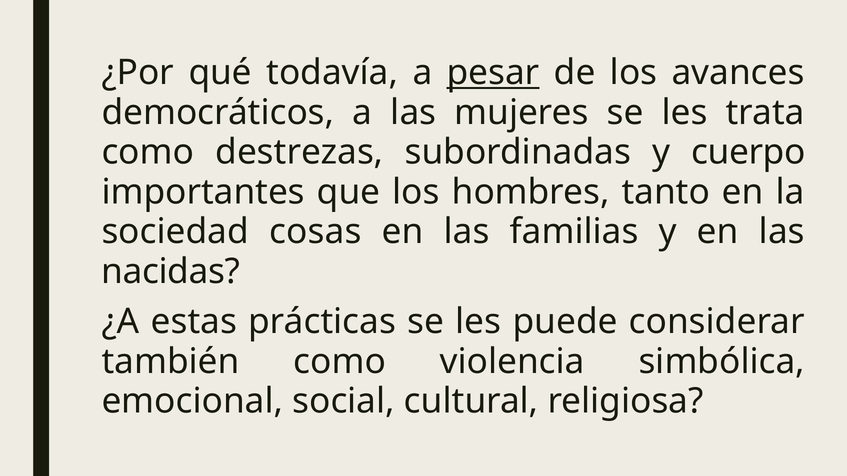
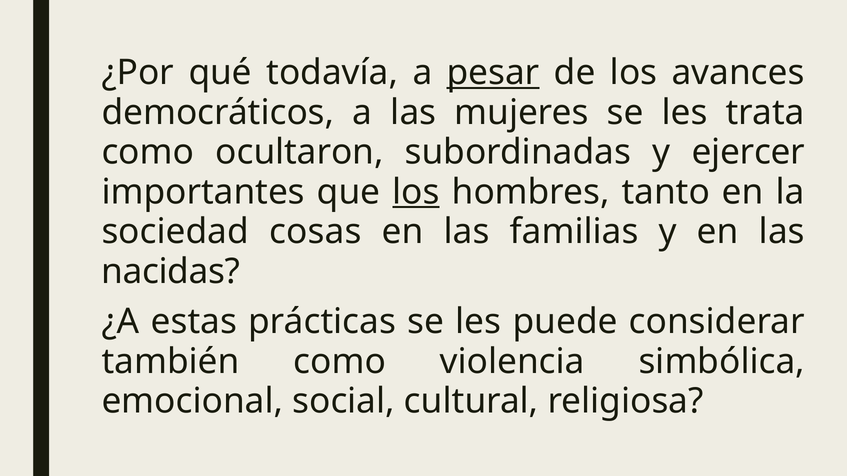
destrezas: destrezas -> ocultaron (299, 152)
cuerpo: cuerpo -> ejercer (748, 152)
los underline: none -> present (416, 192)
